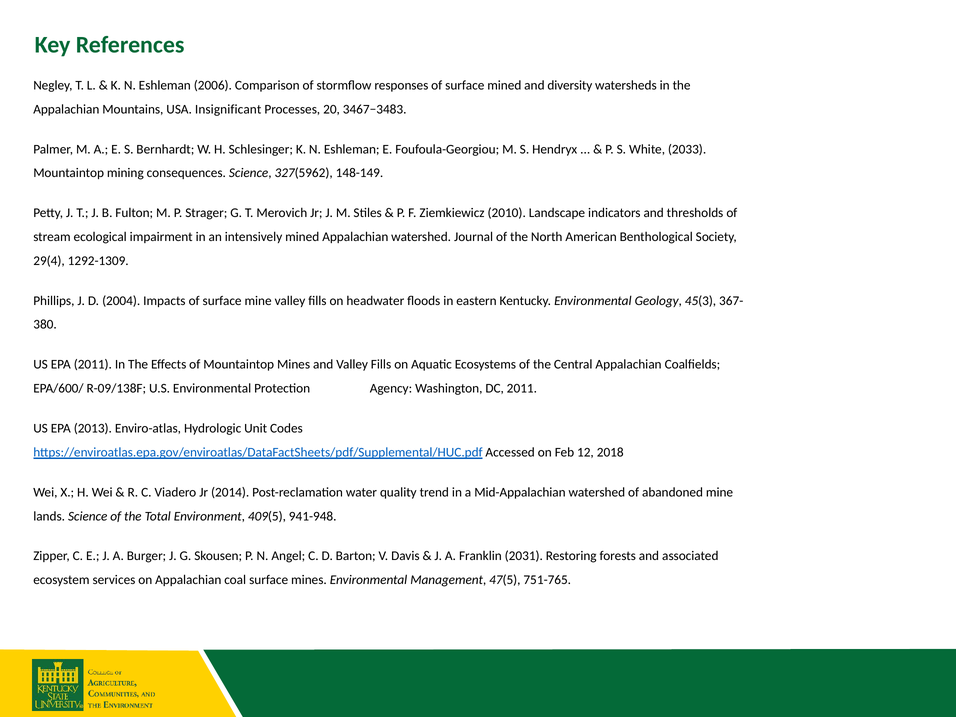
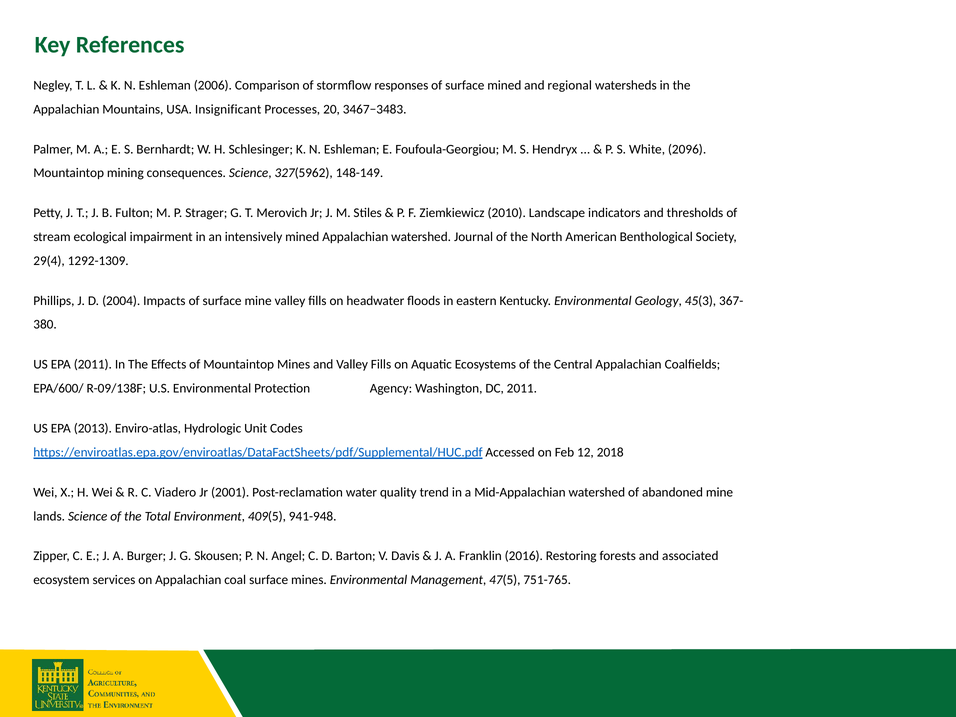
diversity: diversity -> regional (570, 85)
2033: 2033 -> 2096 (687, 149)
2014: 2014 -> 2001 (230, 492)
2031: 2031 -> 2016 (524, 556)
